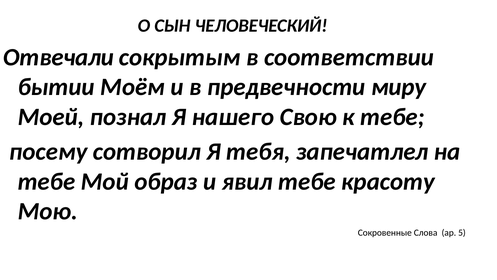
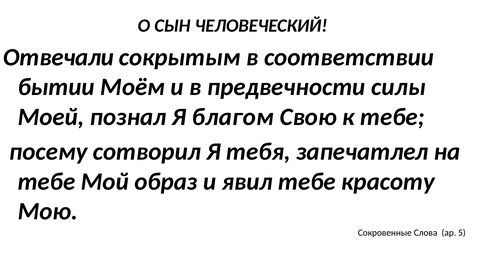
миру: миру -> силы (398, 87)
нашего: нашего -> благом (233, 117)
